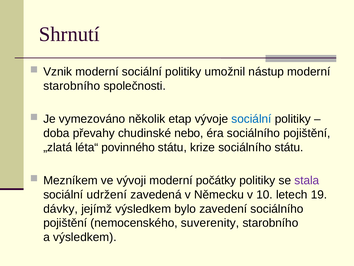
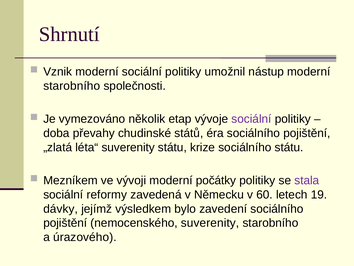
sociální colour: blue -> purple (251, 119)
nebo: nebo -> států (189, 133)
léta“ povinného: povinného -> suverenity (128, 147)
udržení: udržení -> reformy (107, 194)
10: 10 -> 60 (265, 194)
a výsledkem: výsledkem -> úrazového (85, 237)
